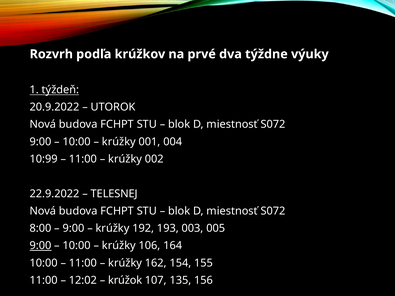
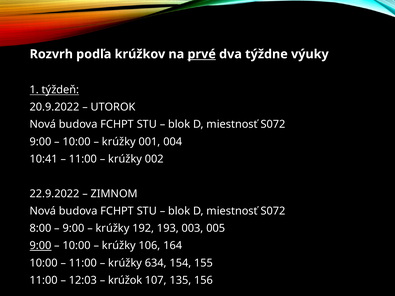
prvé underline: none -> present (202, 54)
10:99: 10:99 -> 10:41 (44, 159)
TELESNEJ: TELESNEJ -> ZIMNOM (114, 194)
162: 162 -> 634 (156, 263)
12:02: 12:02 -> 12:03 (83, 280)
